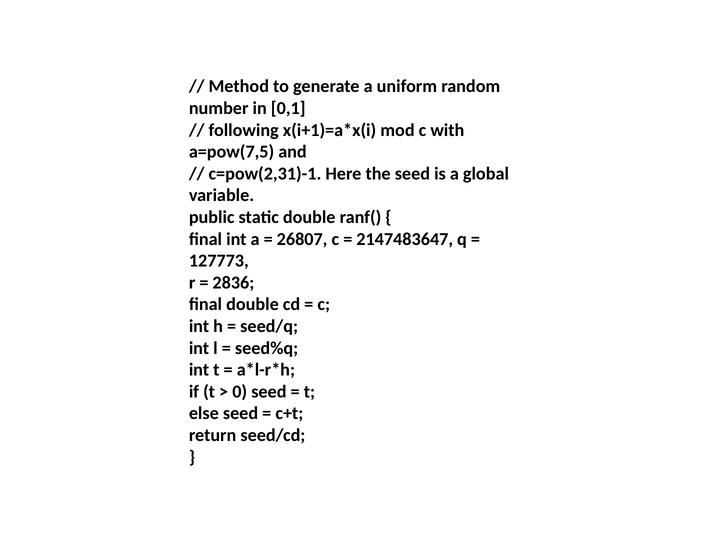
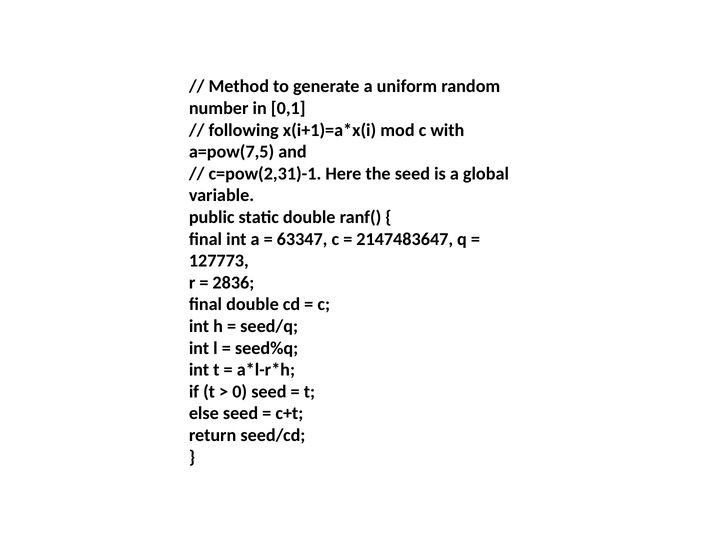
26807: 26807 -> 63347 (302, 239)
